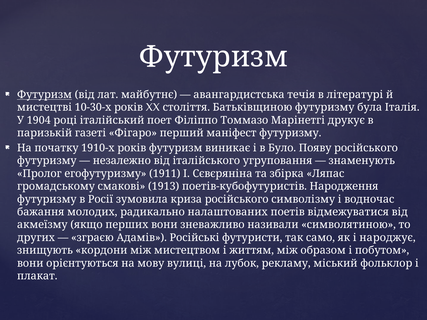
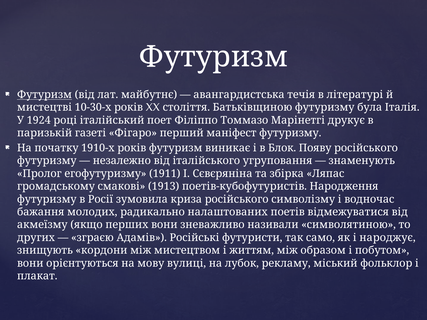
1904: 1904 -> 1924 (39, 120)
Було: Було -> Блок (282, 148)
